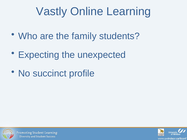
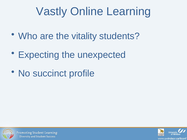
family: family -> vitality (84, 36)
